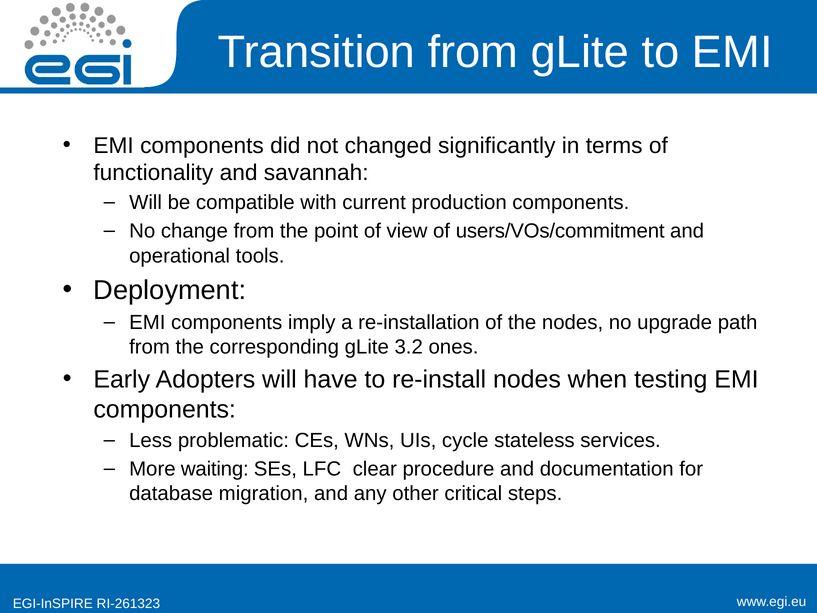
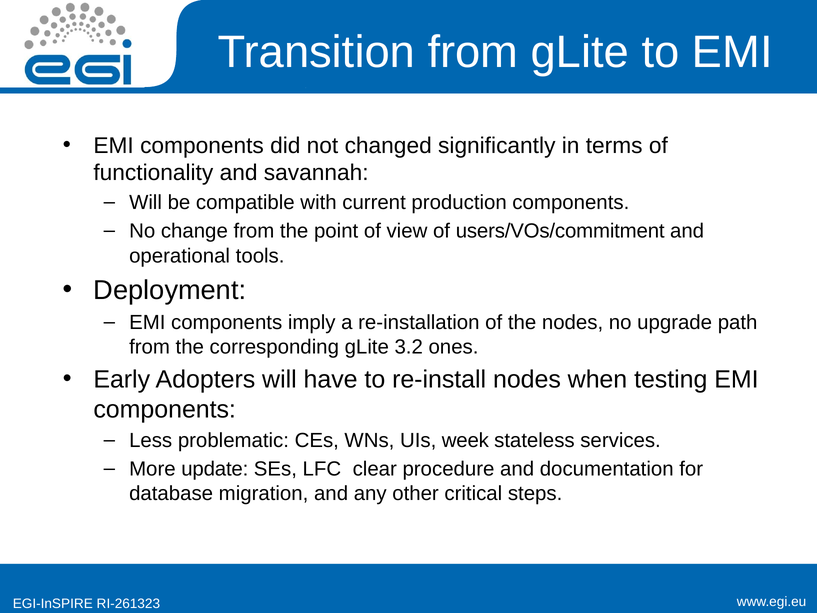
cycle: cycle -> week (465, 440)
waiting: waiting -> update (215, 469)
